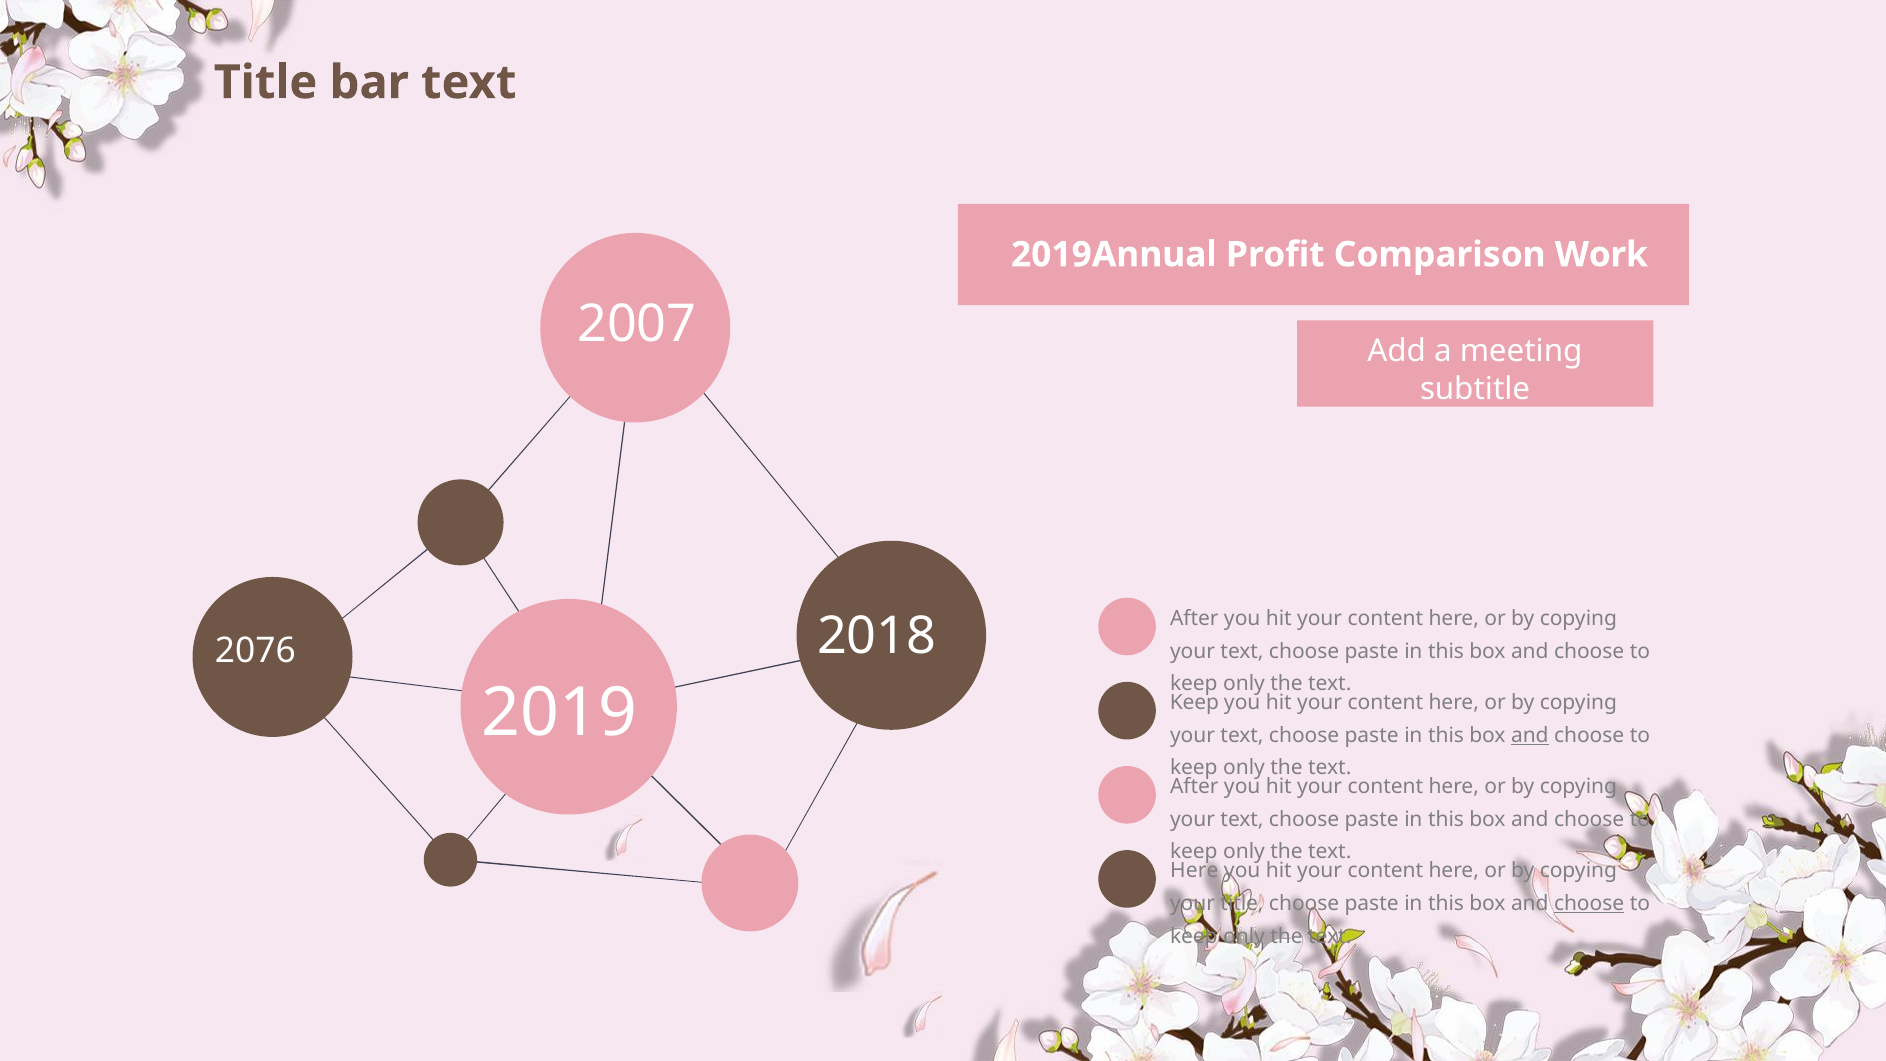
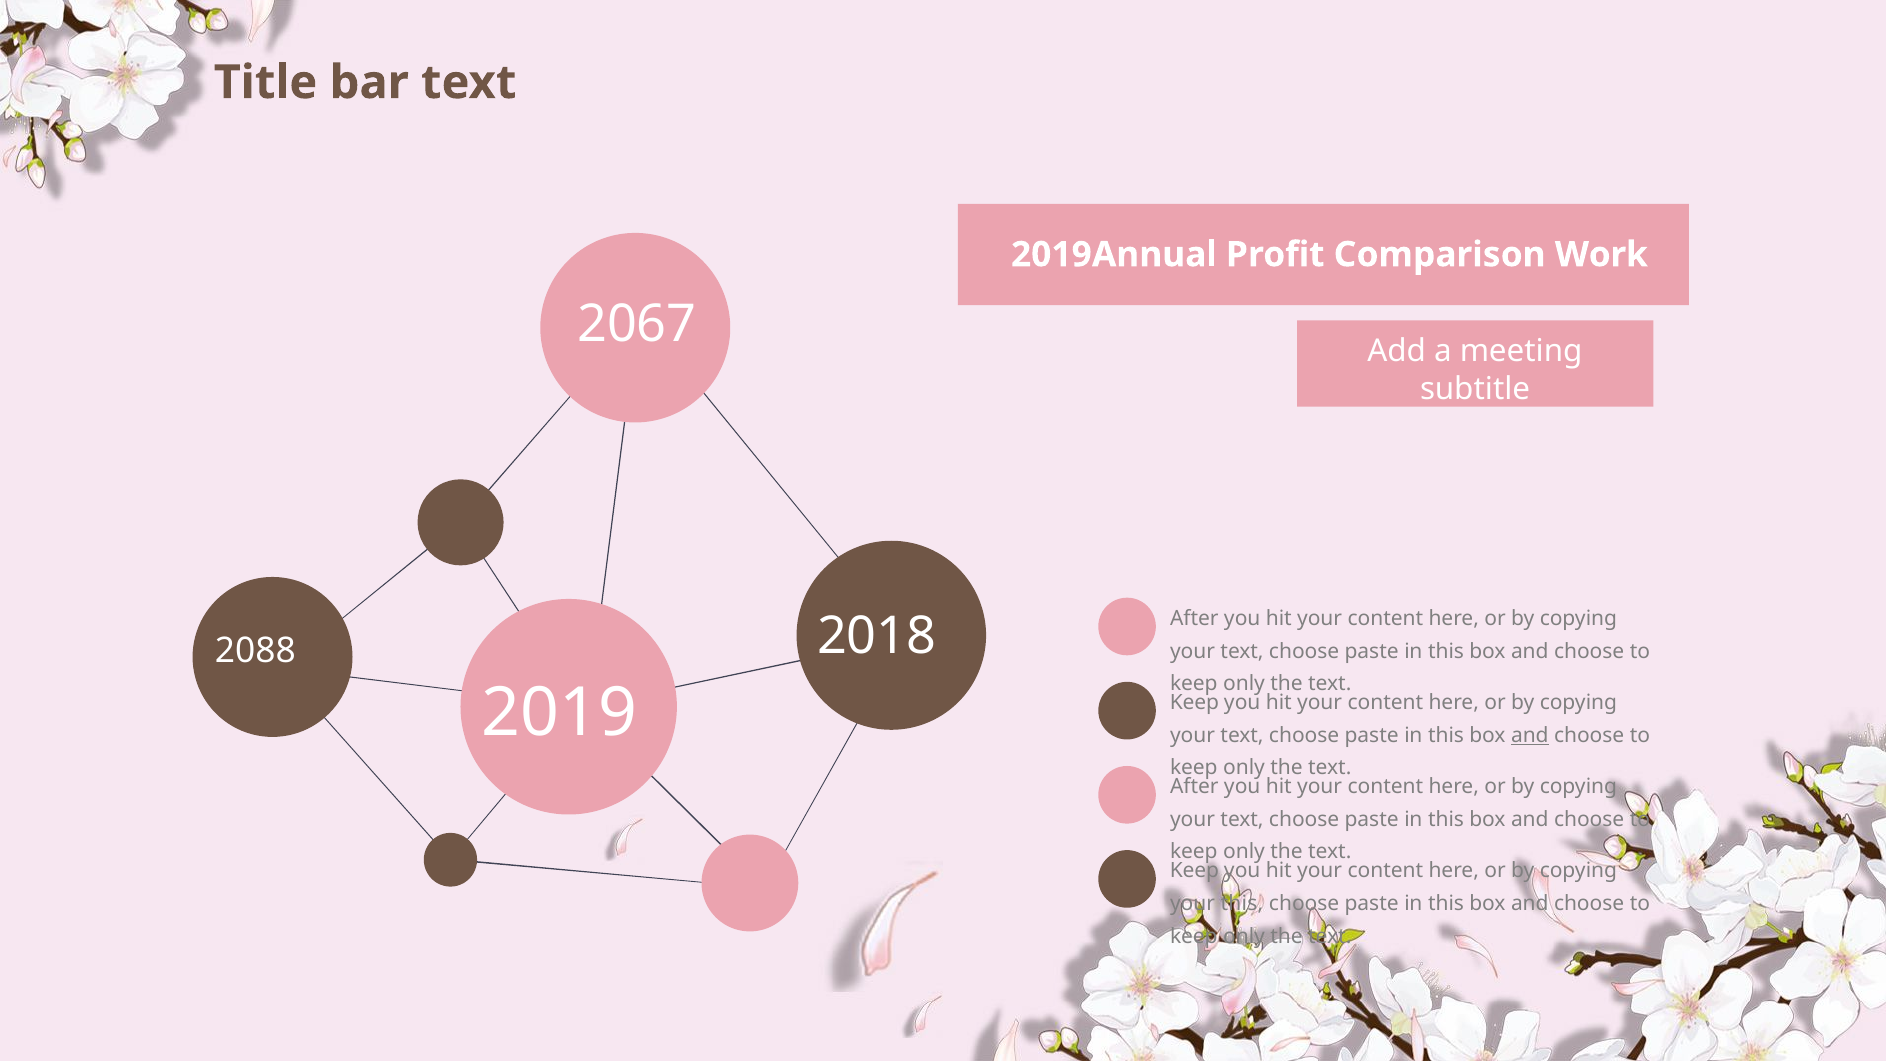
2007: 2007 -> 2067 (637, 324)
2076: 2076 -> 2088 (255, 651)
Here: Here -> Keep (1194, 871)
your title: title -> this (1242, 903)
choose underline: present -> none (1589, 903)
